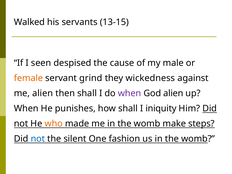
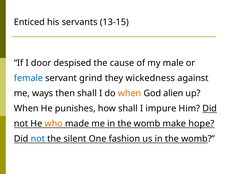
Walked: Walked -> Enticed (29, 22)
seen: seen -> door (41, 63)
female colour: orange -> blue (28, 78)
me alien: alien -> ways (43, 93)
when colour: purple -> orange (130, 93)
iniquity: iniquity -> impure (161, 108)
steps: steps -> hope (201, 124)
